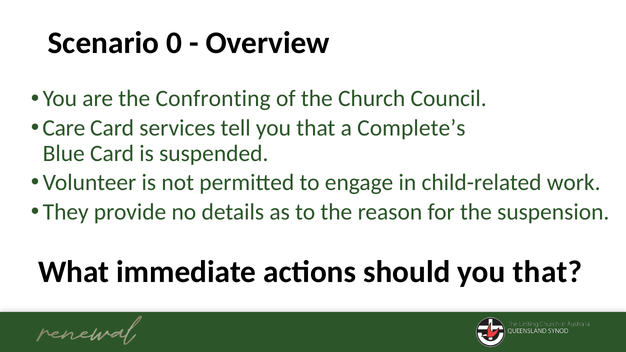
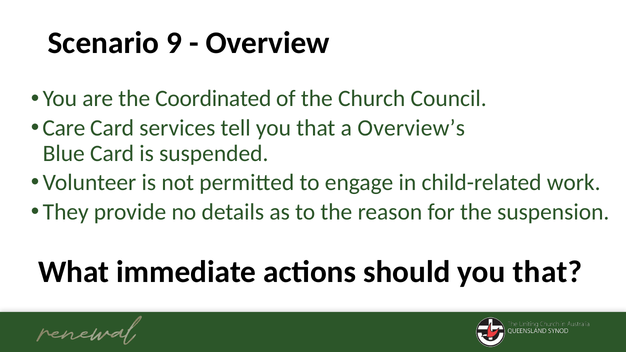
0: 0 -> 9 (174, 43)
Confronting: Confronting -> Coordinated (213, 99)
Complete’s: Complete’s -> Overview’s (411, 128)
